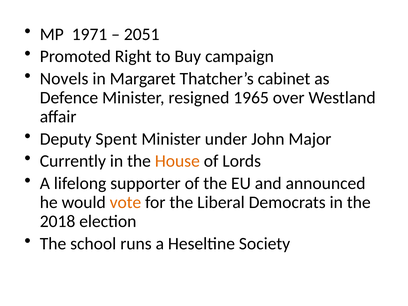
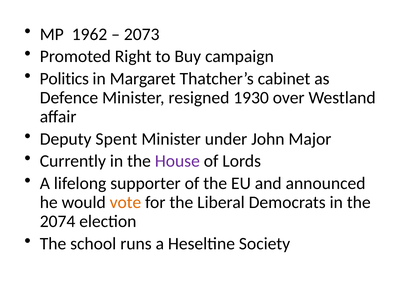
1971: 1971 -> 1962 (90, 34)
2051: 2051 -> 2073 (142, 34)
Novels: Novels -> Politics (64, 79)
1965: 1965 -> 1930 (251, 98)
House colour: orange -> purple (177, 161)
2018: 2018 -> 2074 (58, 221)
